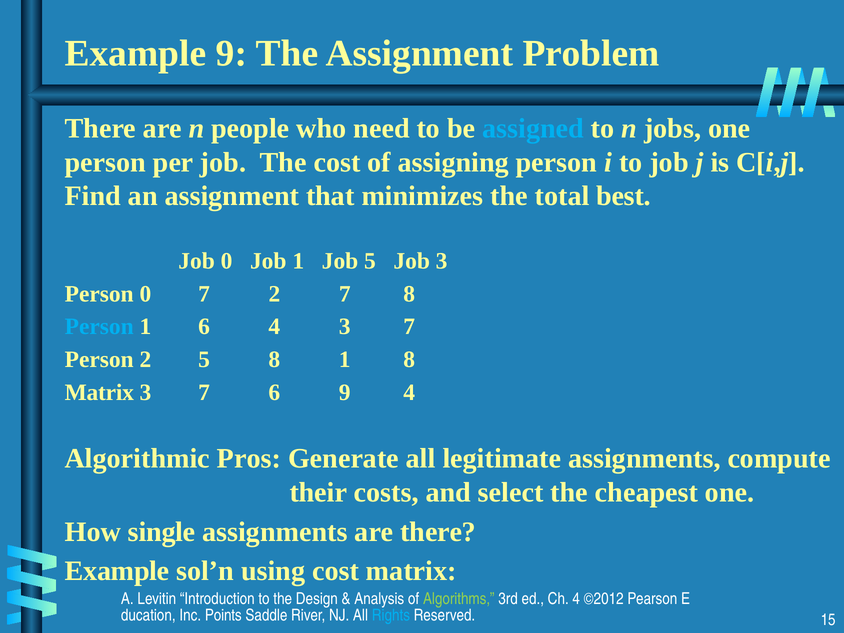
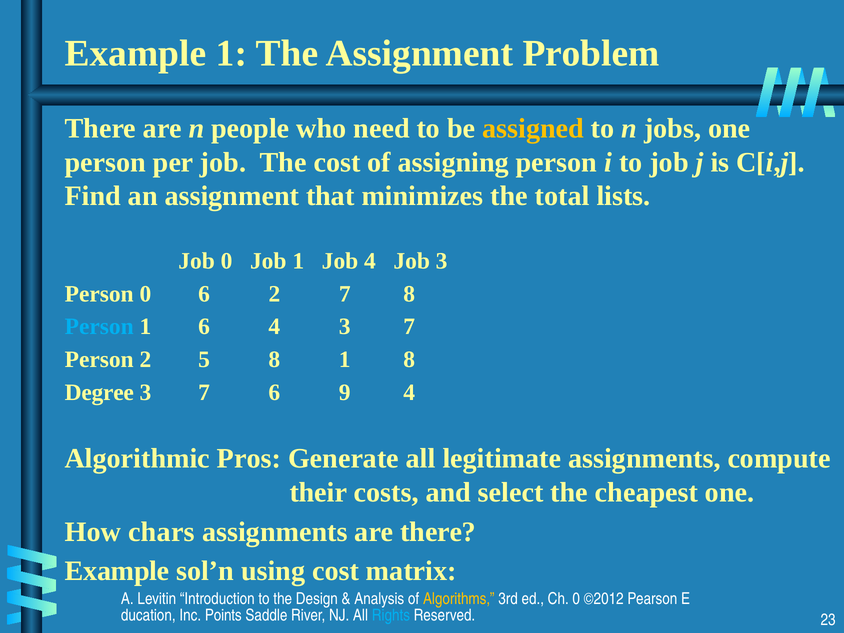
Example 9: 9 -> 1 (231, 53)
assigned colour: light blue -> yellow (533, 129)
best: best -> lists (623, 196)
Job 5: 5 -> 4 (370, 261)
0 7: 7 -> 6 (204, 294)
Matrix: Matrix -> Degree (99, 392)
single: single -> chars (161, 532)
Algorithms colour: light green -> yellow (459, 599)
Ch 4: 4 -> 0 (576, 599)
15: 15 -> 23 (828, 620)
